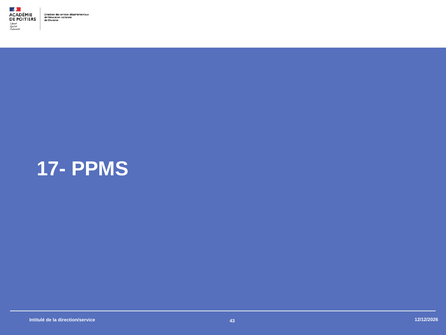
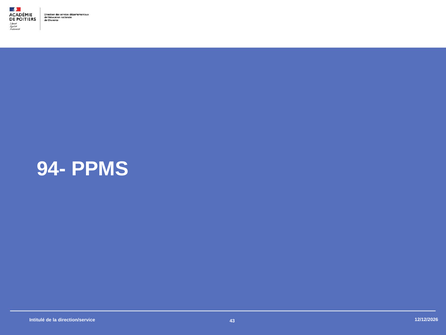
17-: 17- -> 94- (51, 168)
